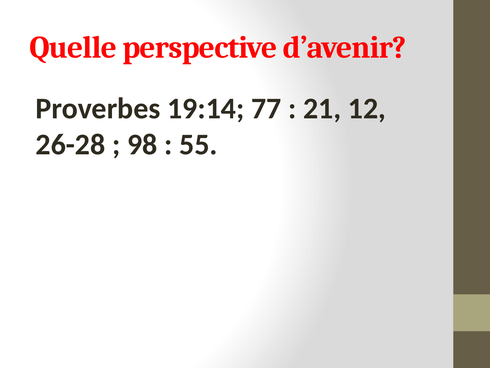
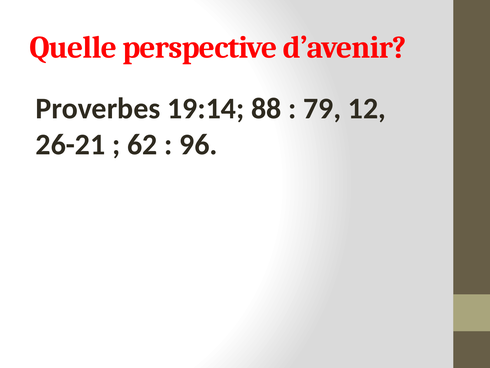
77: 77 -> 88 (266, 108)
21: 21 -> 79 (322, 108)
26-28: 26-28 -> 26-21 (70, 144)
98: 98 -> 62 (142, 144)
55: 55 -> 96 (198, 144)
